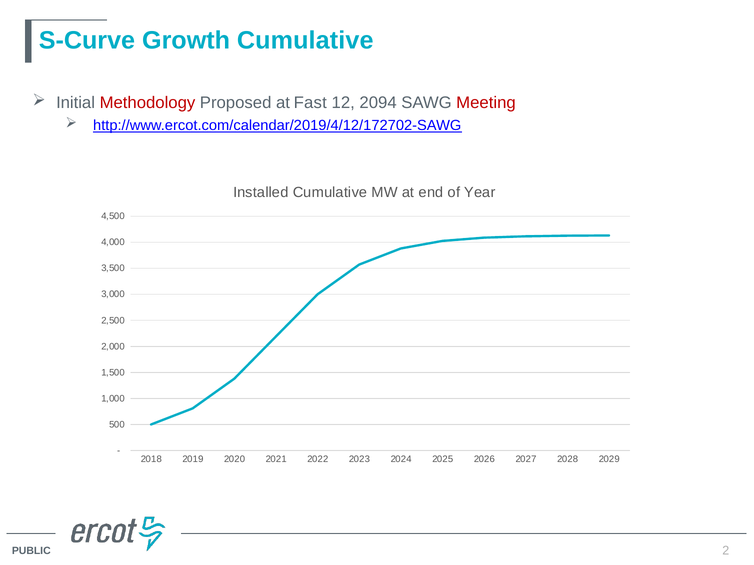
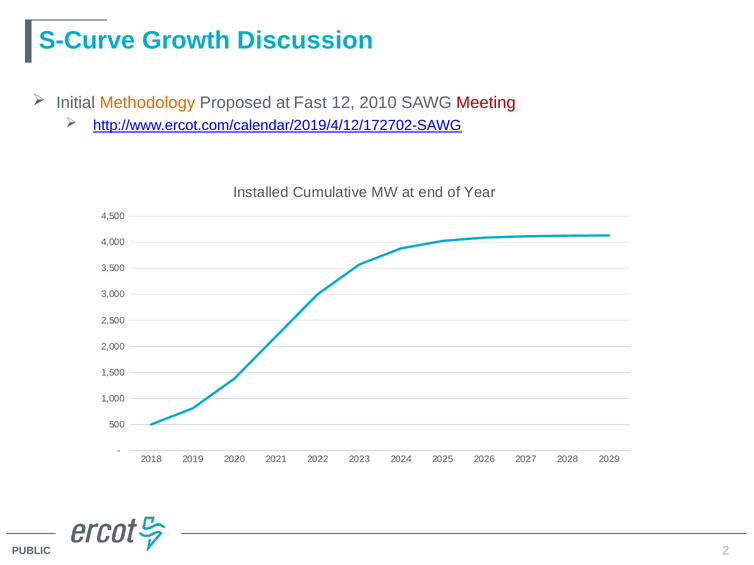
Growth Cumulative: Cumulative -> Discussion (305, 41)
Methodology colour: red -> orange (147, 103)
2094: 2094 -> 2010 (378, 103)
